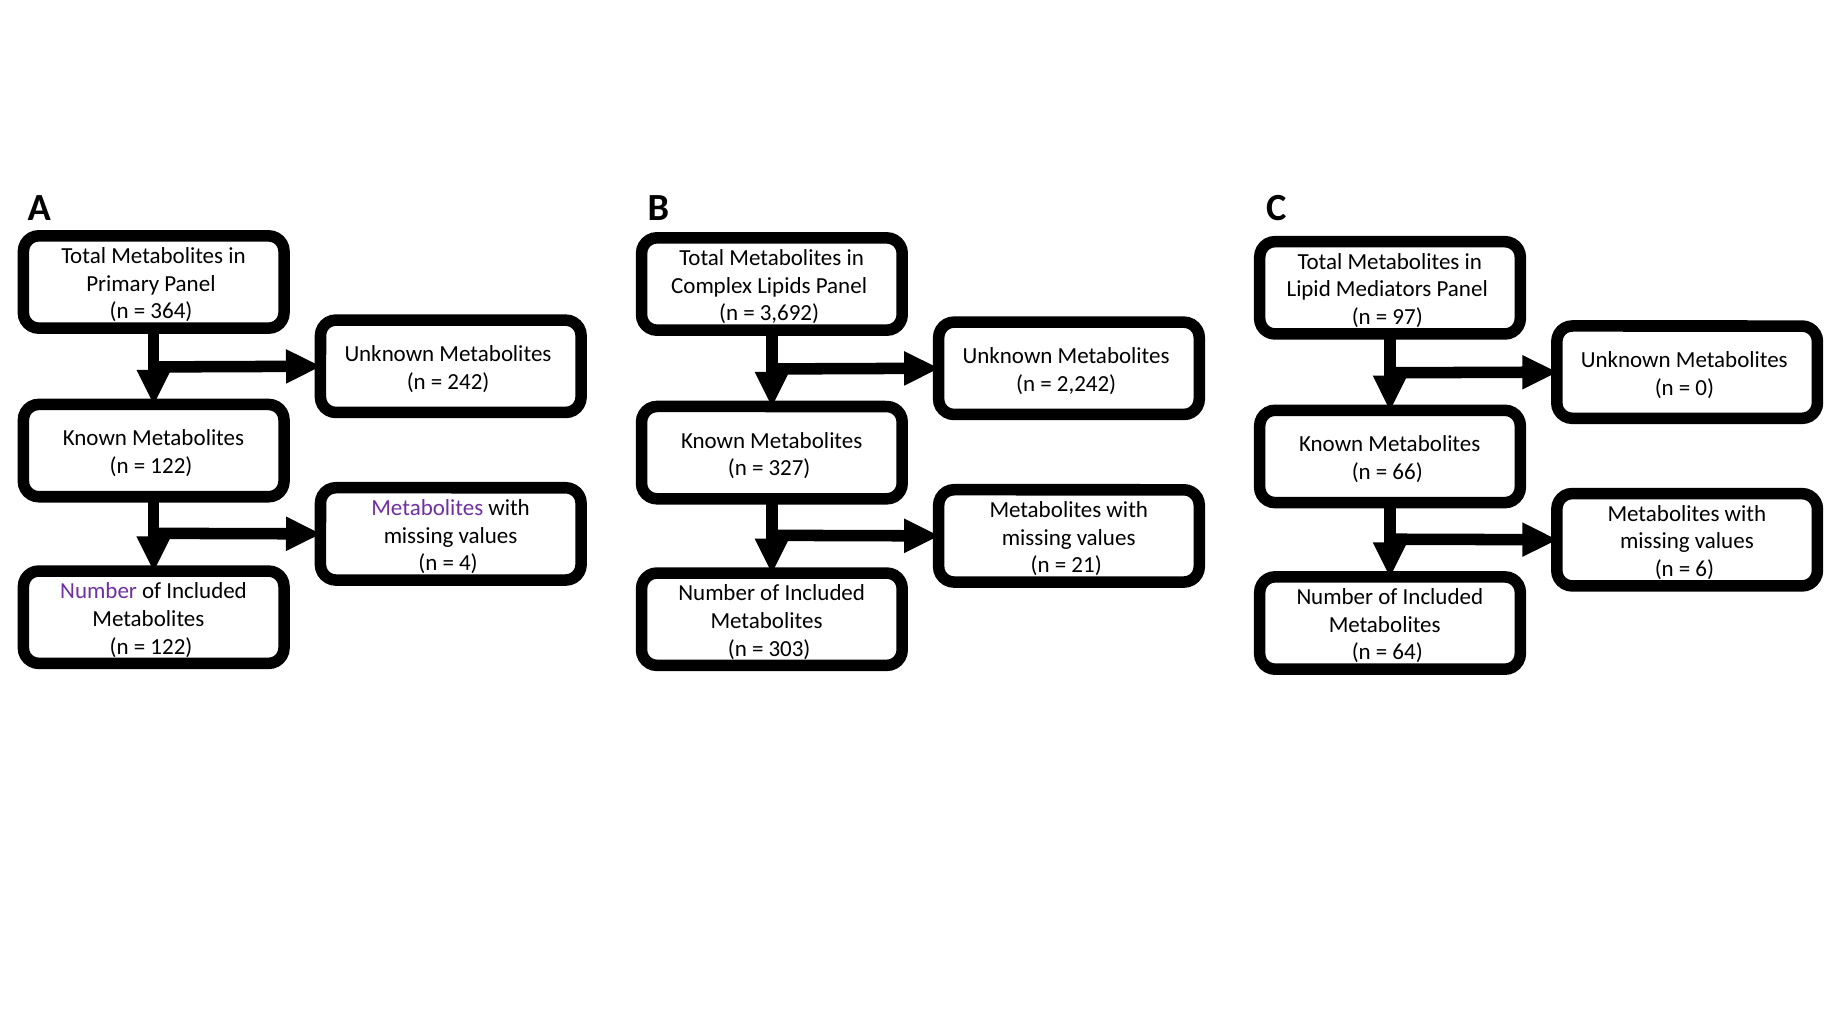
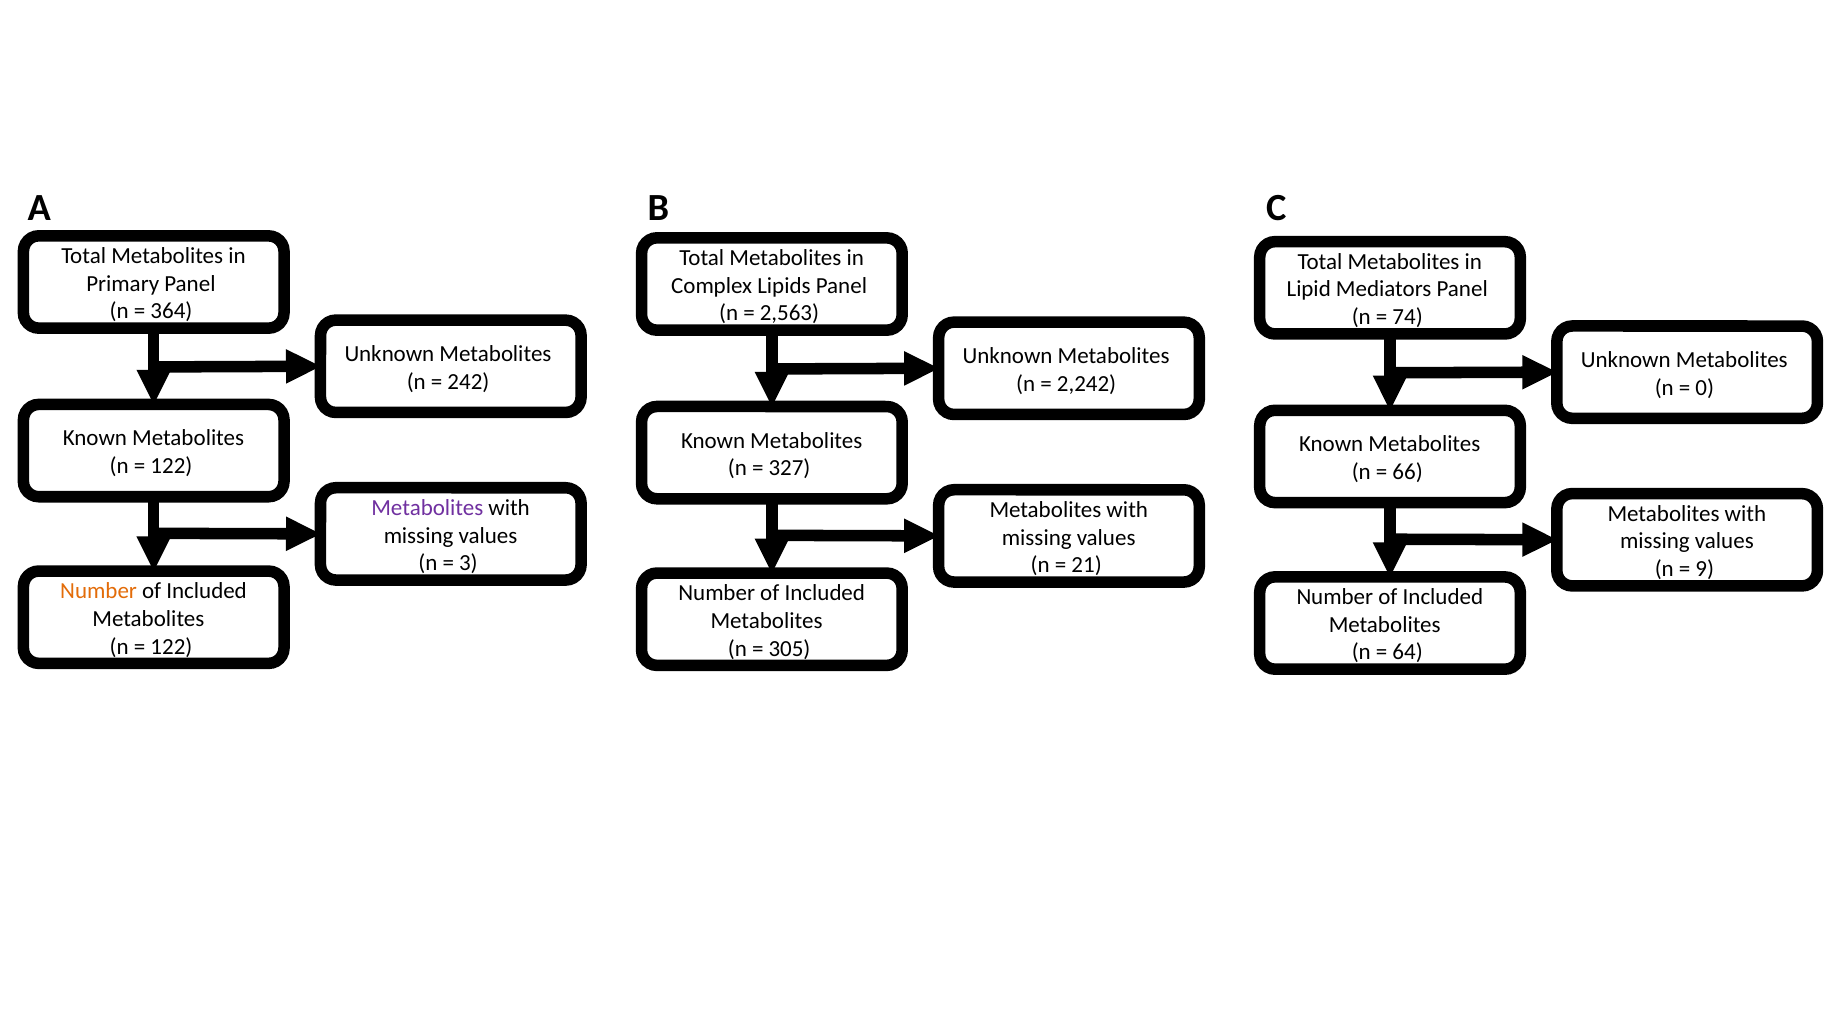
3,692: 3,692 -> 2,563 (789, 313)
97: 97 -> 74 (1408, 317)
4: 4 -> 3 (468, 563)
6: 6 -> 9 (1705, 569)
Number colour: purple -> orange (99, 591)
303: 303 -> 305 (789, 648)
